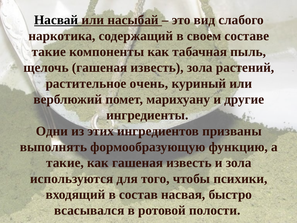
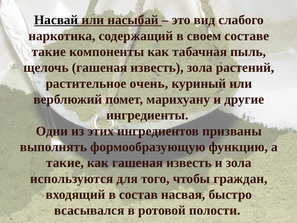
психики: психики -> граждан (240, 178)
